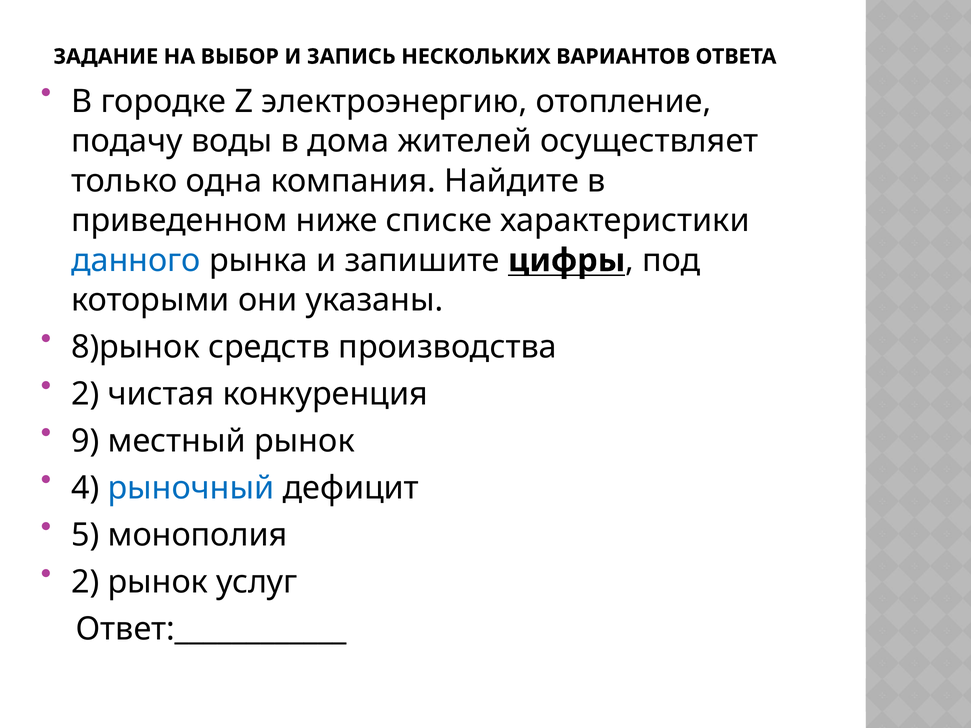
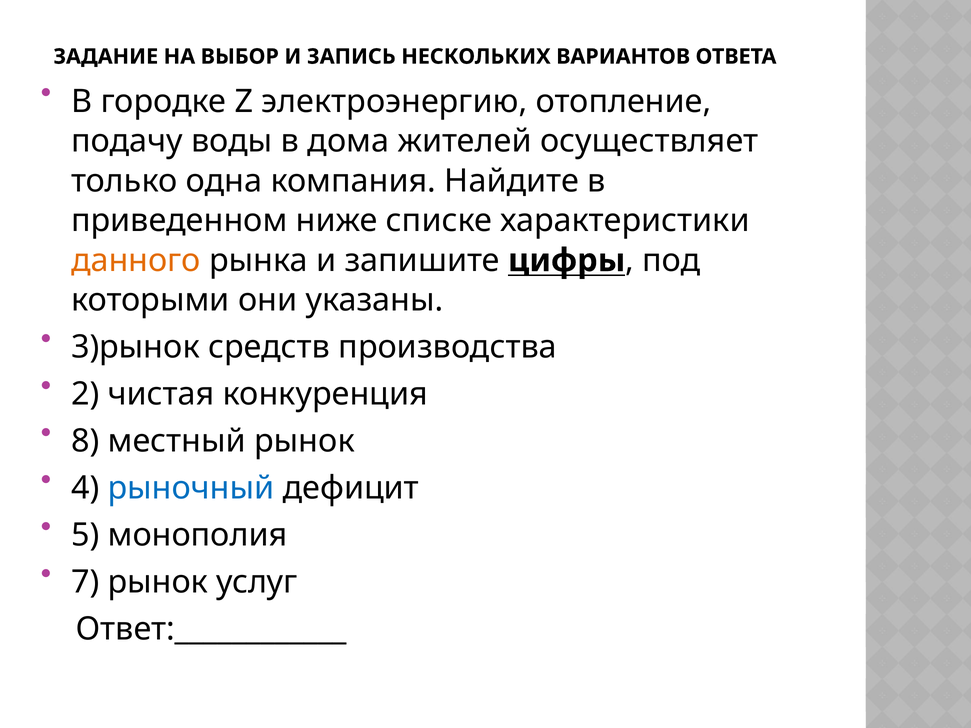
данного colour: blue -> orange (136, 261)
8)рынок: 8)рынок -> 3)рынок (135, 347)
9: 9 -> 8 (85, 441)
2: 2 -> 7 (85, 582)
